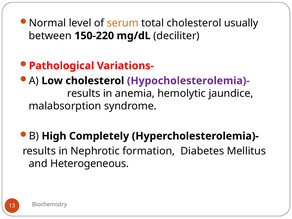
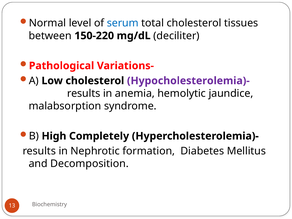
serum colour: orange -> blue (123, 23)
usually: usually -> tissues (241, 23)
Heterogeneous: Heterogeneous -> Decomposition (90, 164)
